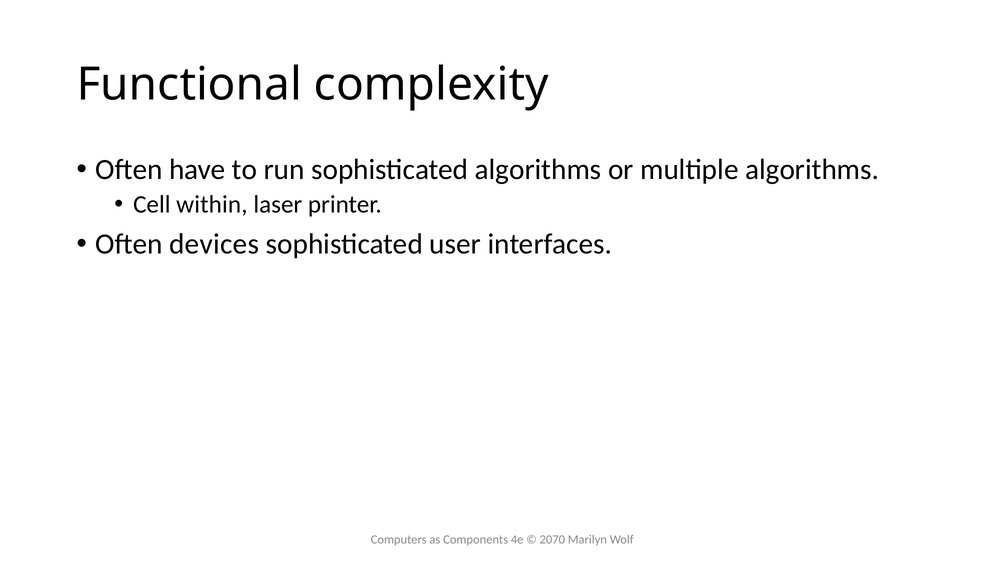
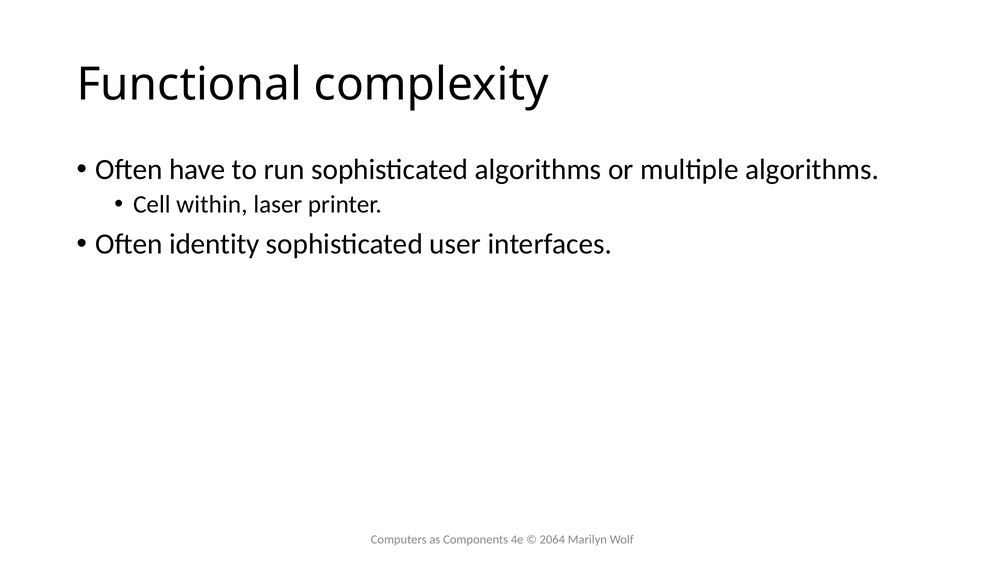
devices: devices -> identity (214, 244)
2070: 2070 -> 2064 (552, 540)
